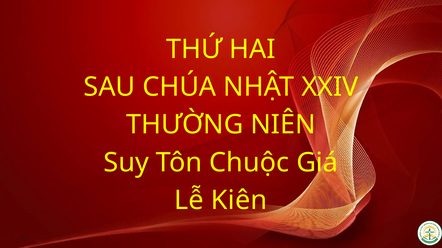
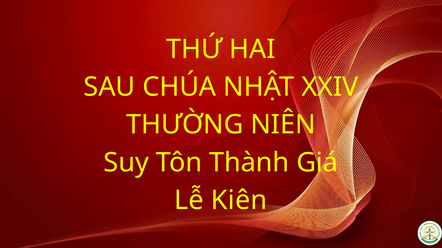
Chuộc: Chuộc -> Thành (249, 163)
